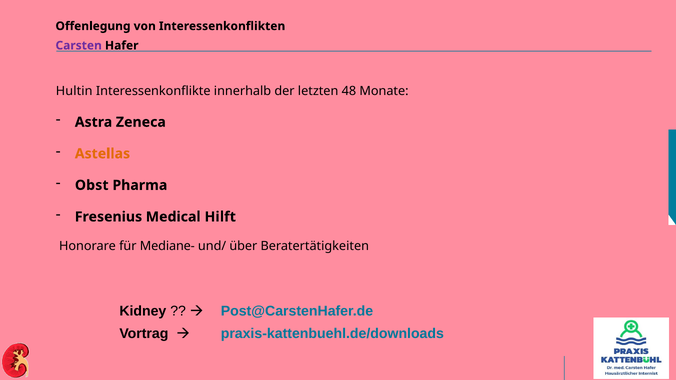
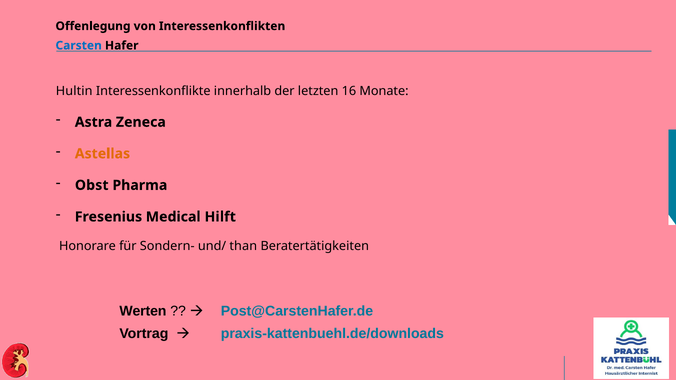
Carsten colour: purple -> blue (79, 46)
48: 48 -> 16 (349, 91)
Mediane-: Mediane- -> Sondern- (167, 246)
über: über -> than (243, 246)
Kidney: Kidney -> Werten (143, 311)
